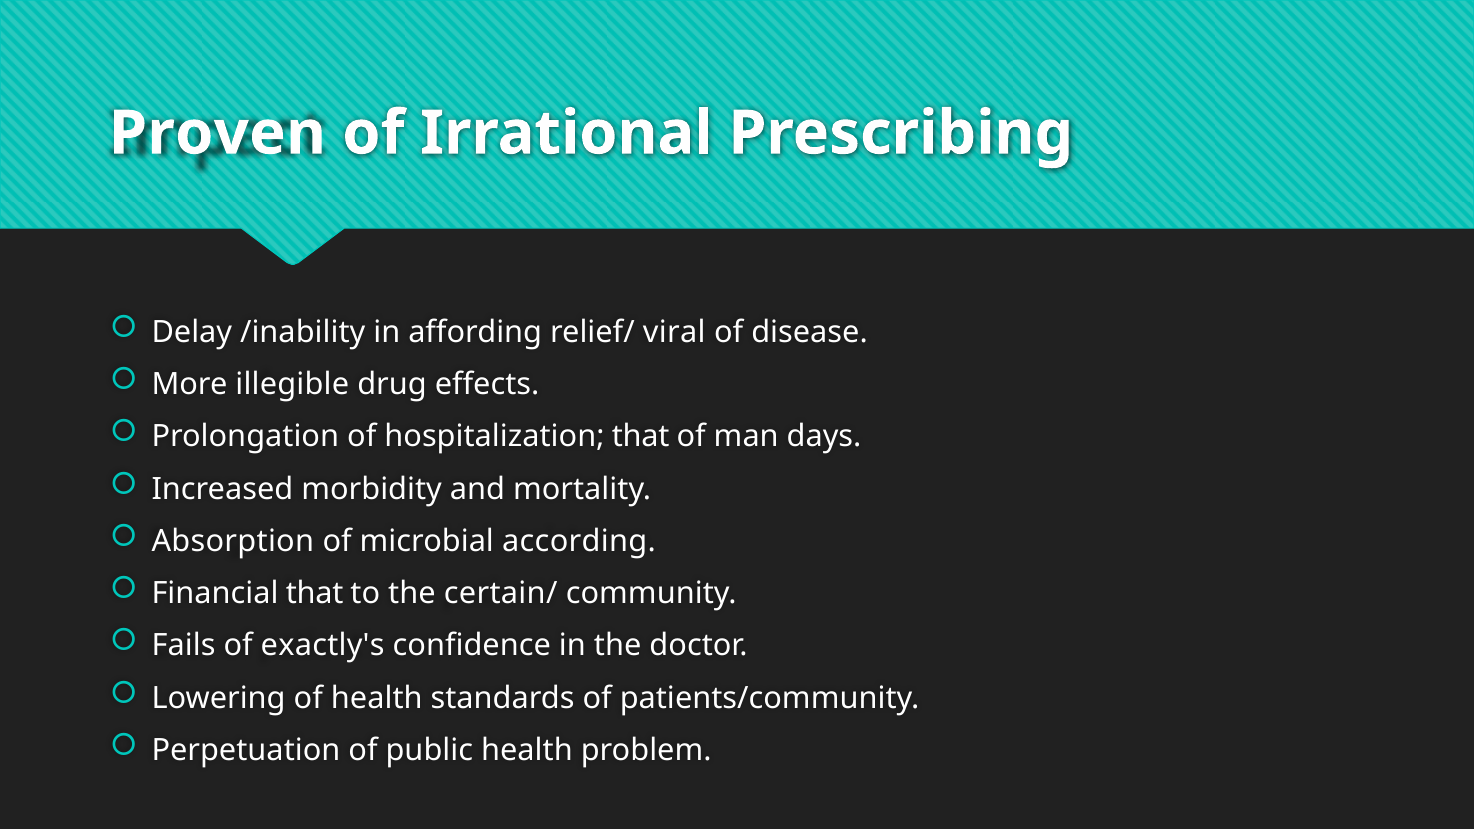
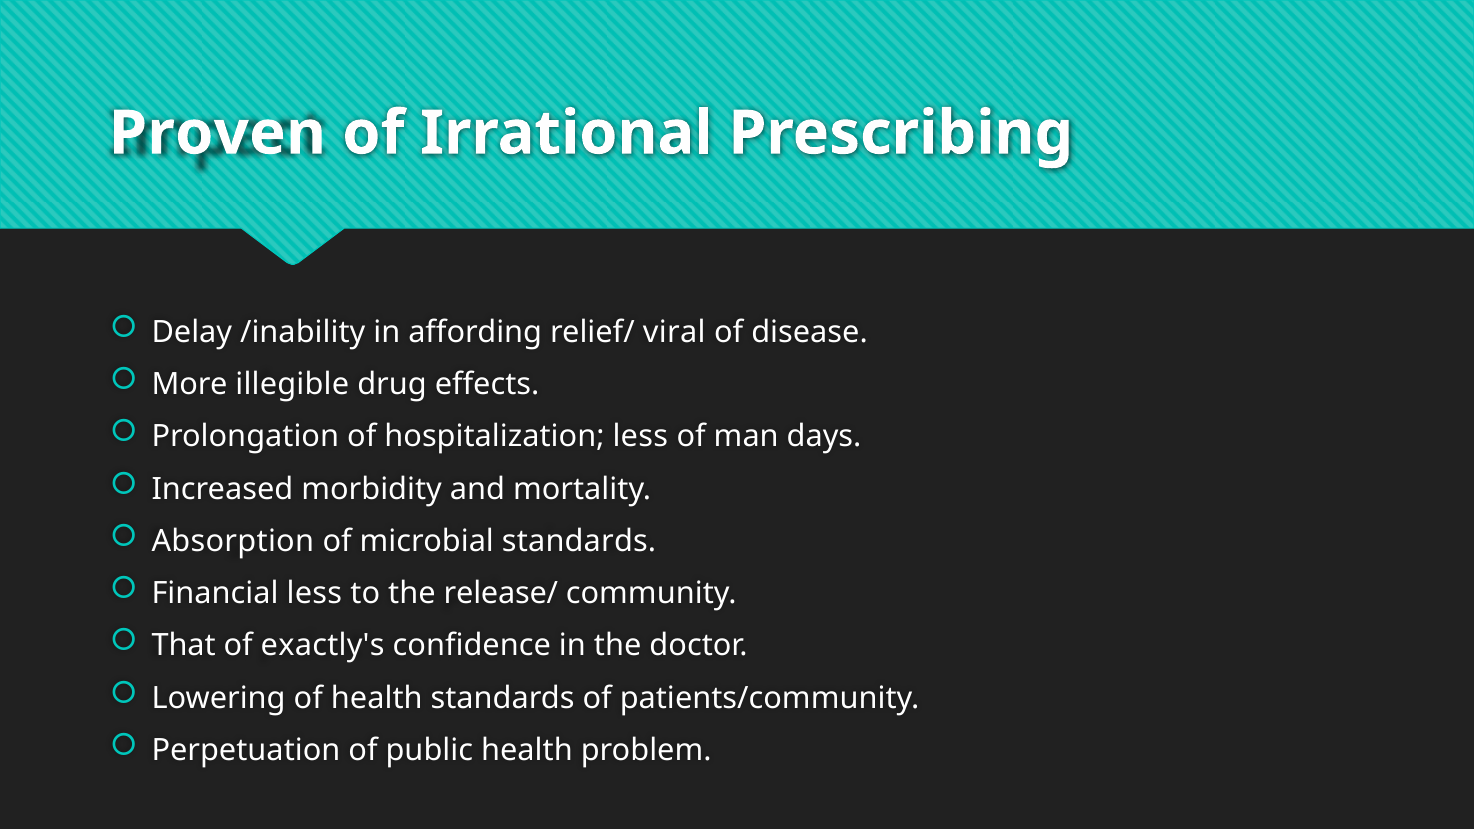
hospitalization that: that -> less (640, 437)
microbial according: according -> standards (579, 541)
Financial that: that -> less (314, 594)
certain/: certain/ -> release/ (501, 594)
Fails: Fails -> That (184, 646)
